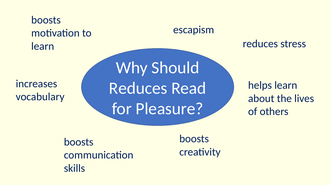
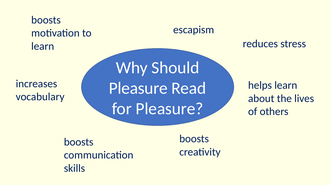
Reduces: Reduces -> Pleasure (138, 89)
